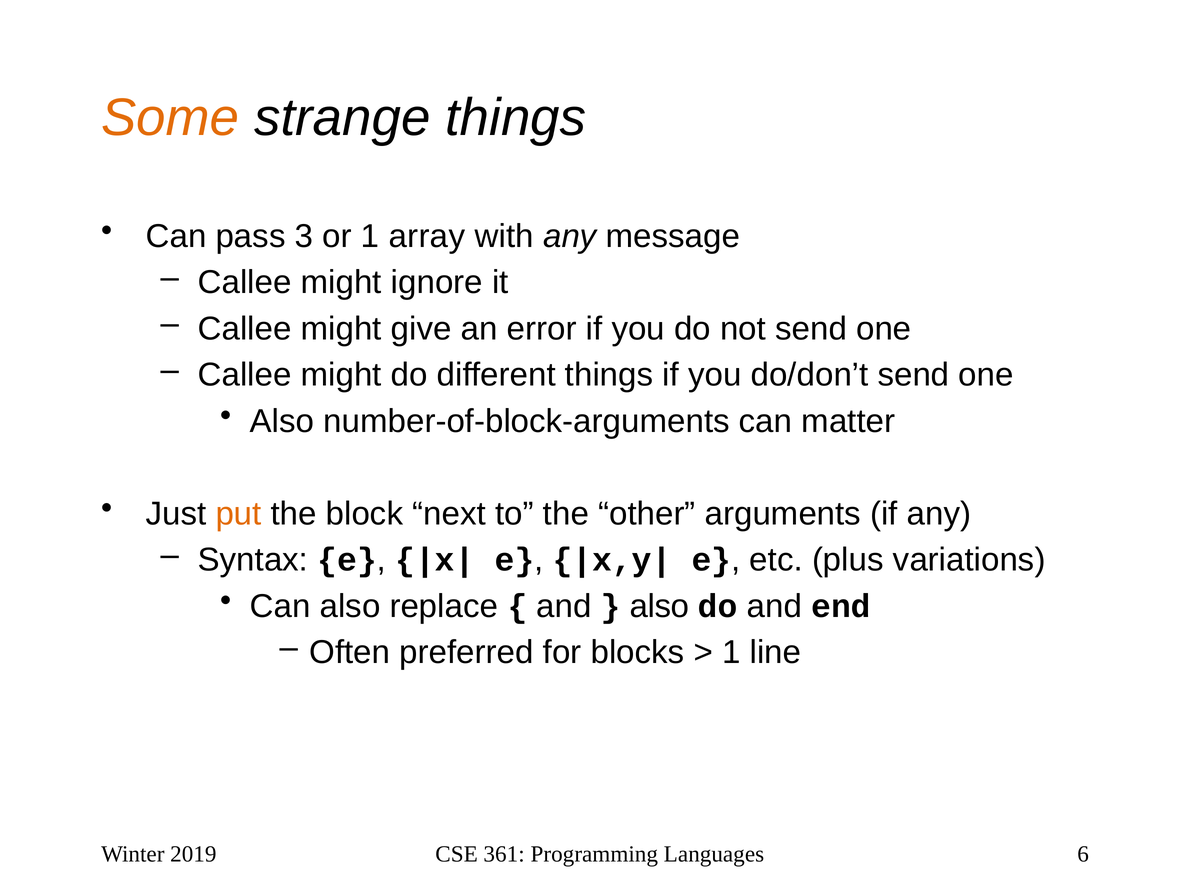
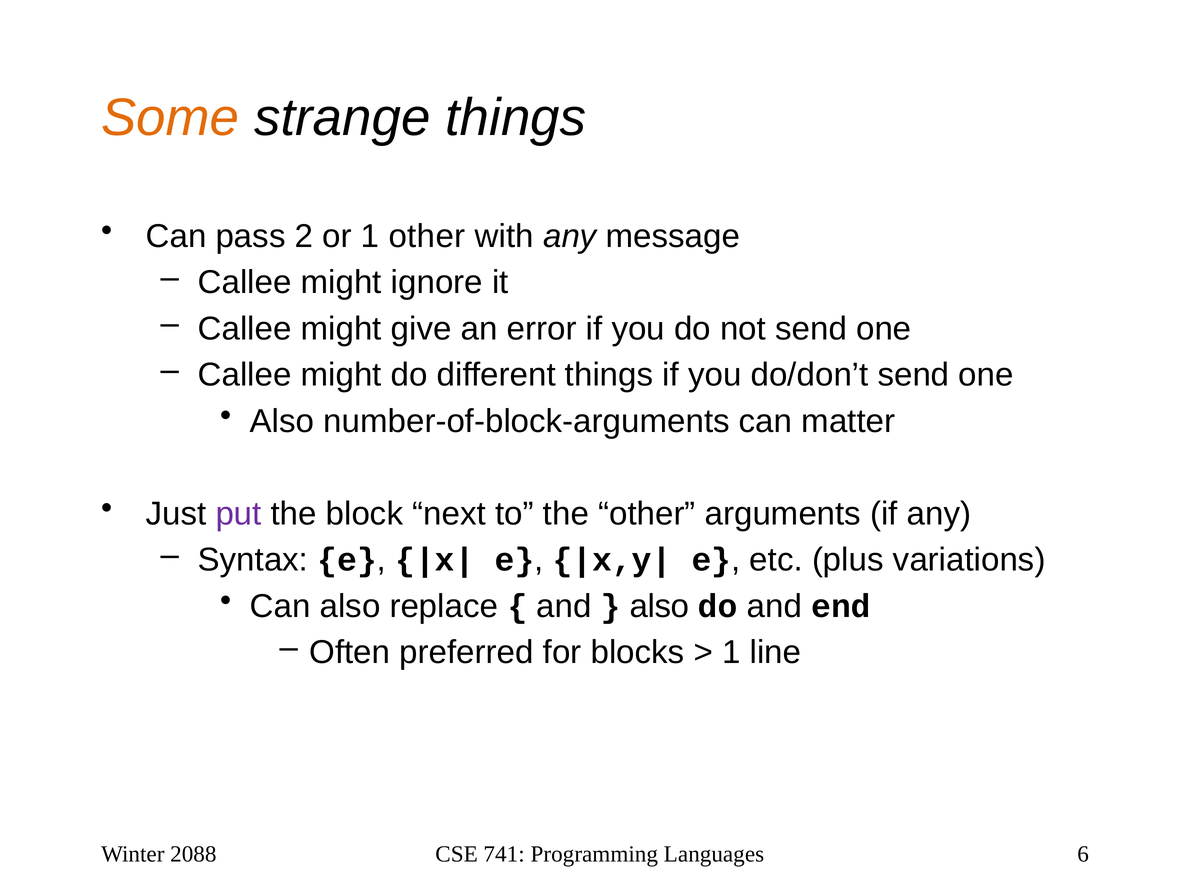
3: 3 -> 2 (304, 236)
1 array: array -> other (427, 236)
put colour: orange -> purple (239, 514)
2019: 2019 -> 2088 (193, 854)
361: 361 -> 741 (504, 854)
